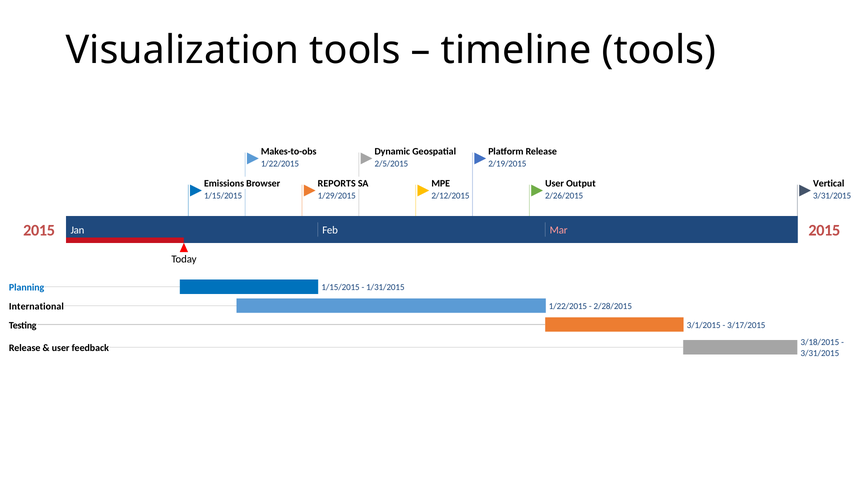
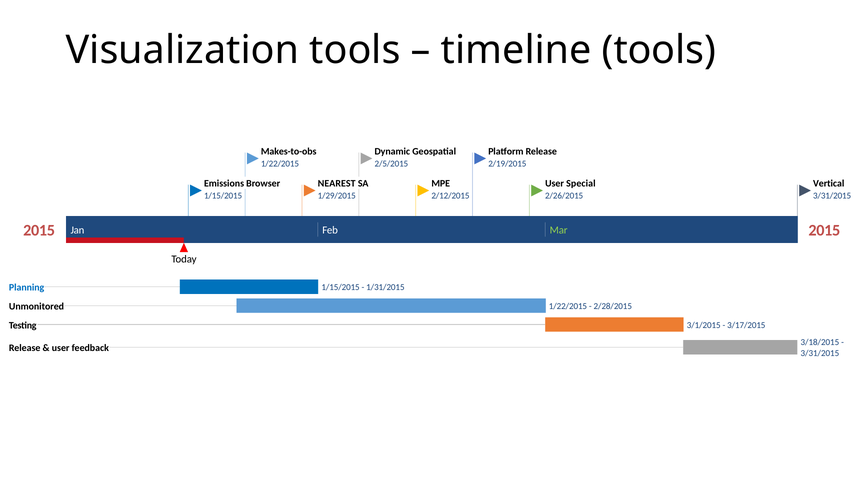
REPORTS: REPORTS -> NEAREST (337, 183)
Output: Output -> Special (581, 183)
Mar colour: pink -> light green (559, 230)
International: International -> Unmonitored (37, 306)
